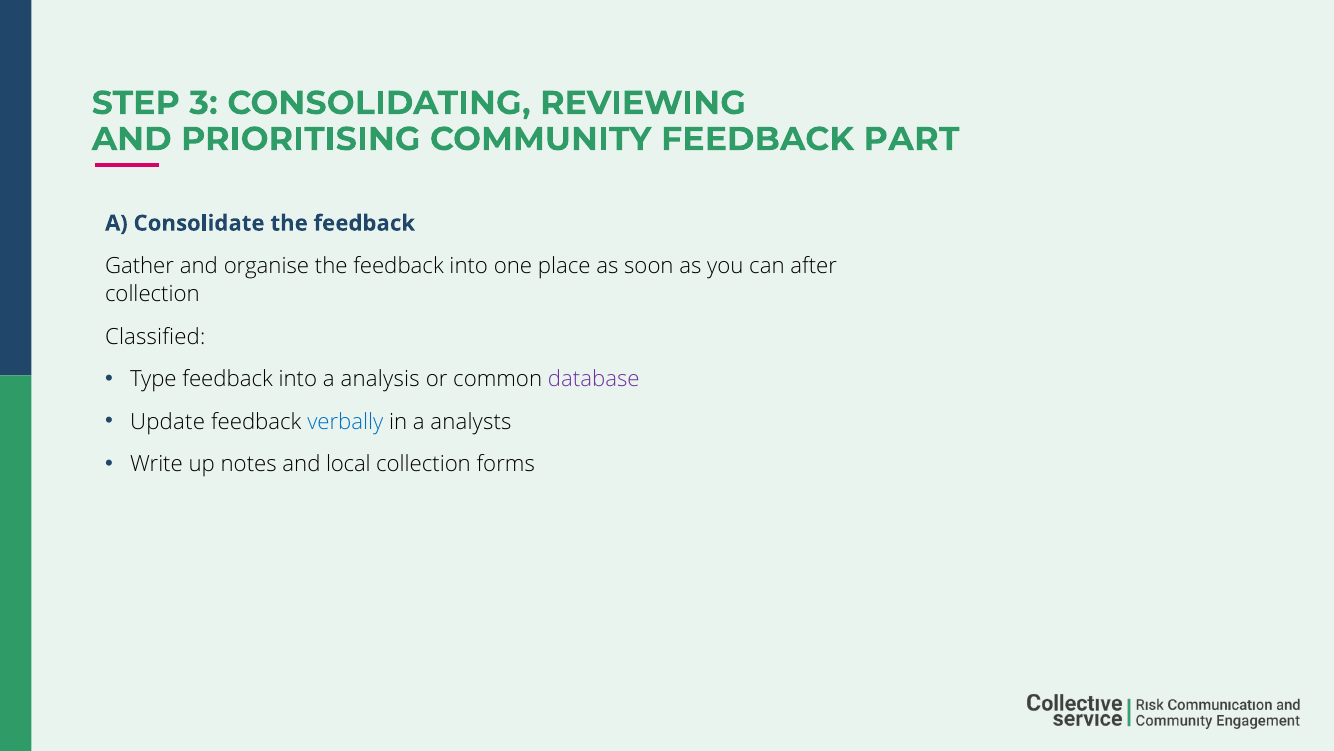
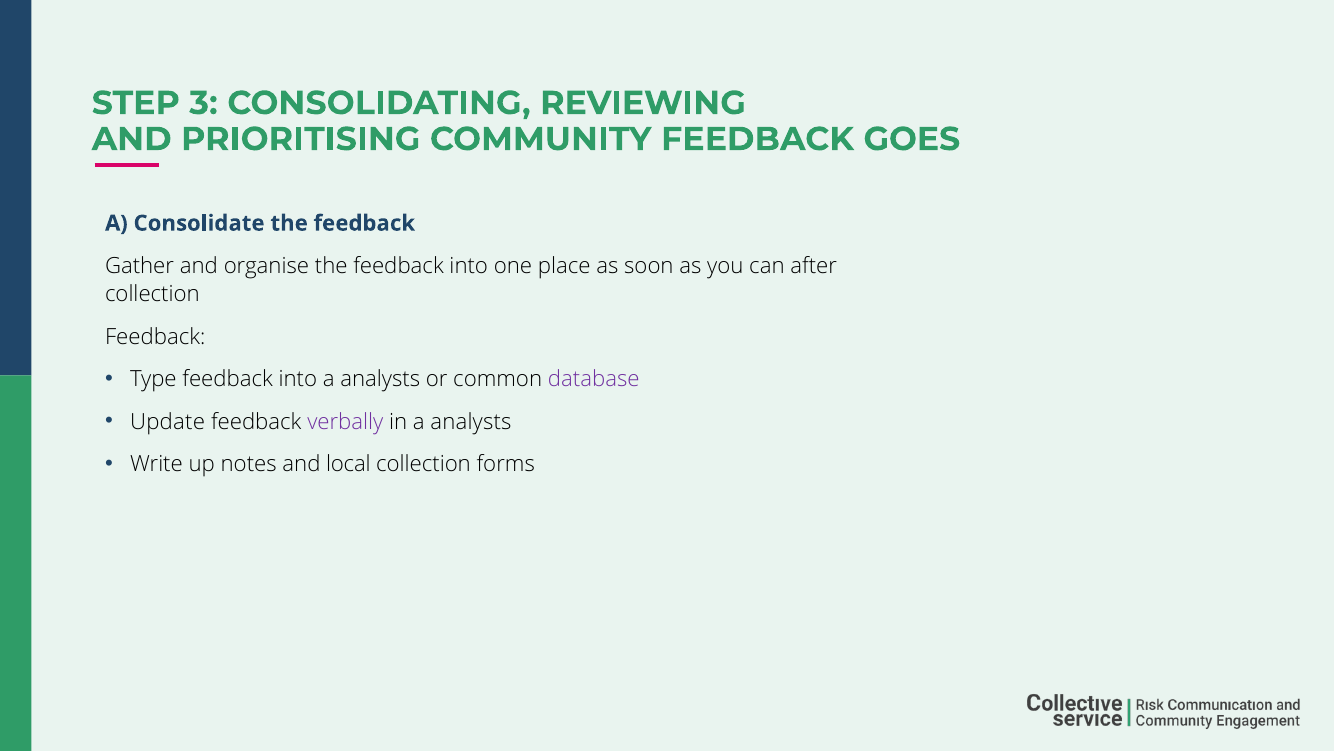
PART: PART -> GOES (912, 139)
Classified: Classified -> Feedback (155, 337)
into a analysis: analysis -> analysts (380, 379)
verbally colour: blue -> purple (345, 421)
